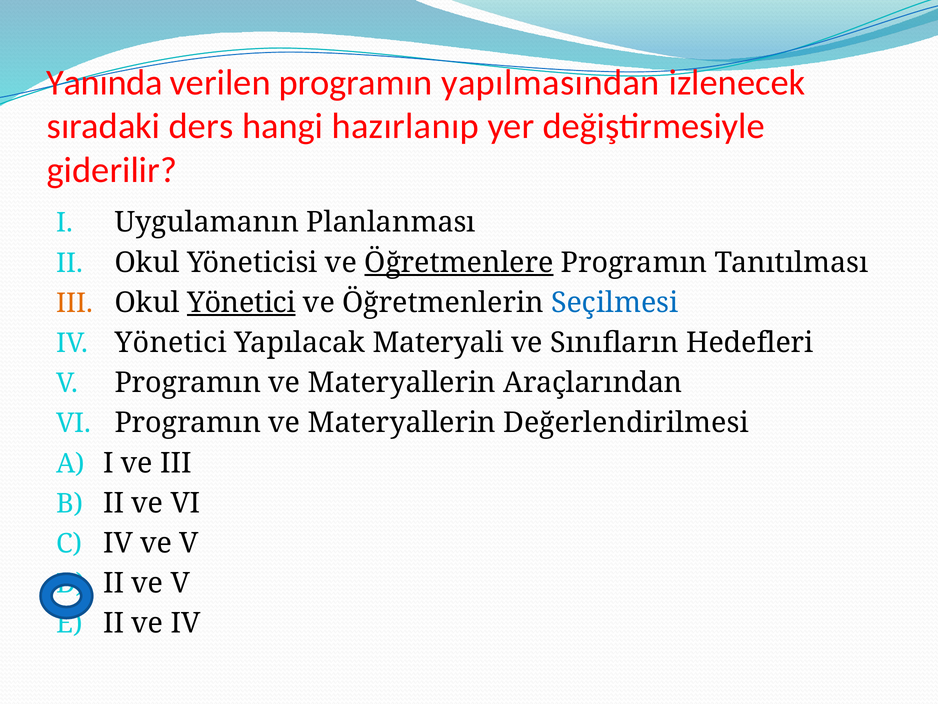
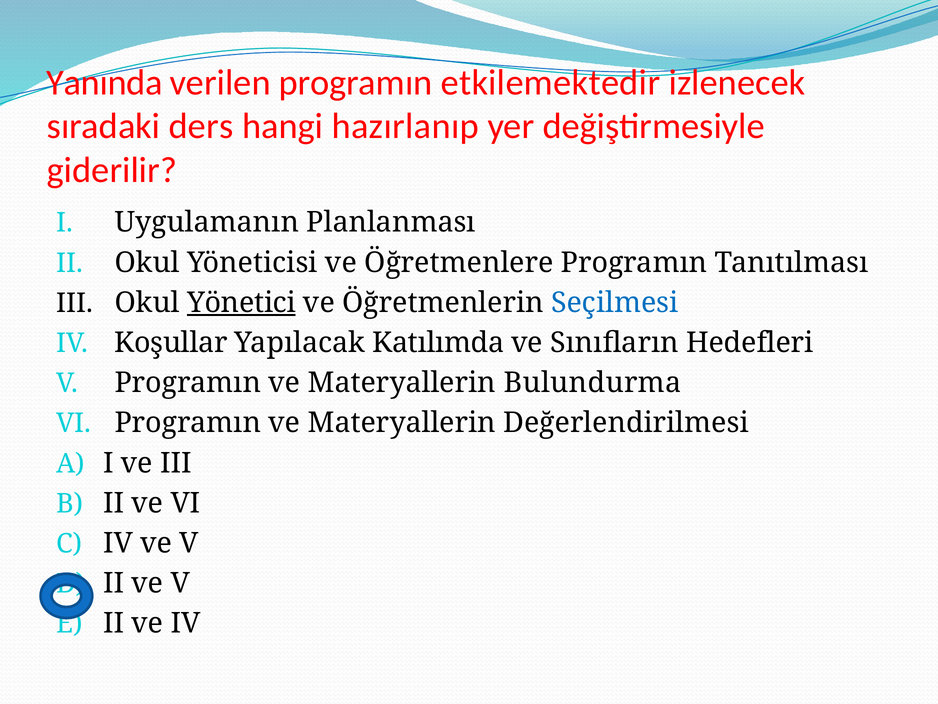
yapılmasından: yapılmasından -> etkilemektedir (550, 82)
Öğretmenlere underline: present -> none (459, 262)
III colour: orange -> black (74, 303)
IV Yönetici: Yönetici -> Koşullar (171, 343)
Materyali: Materyali -> Katılımda (438, 343)
Araçlarından: Araçlarından -> Bulundurma (593, 383)
